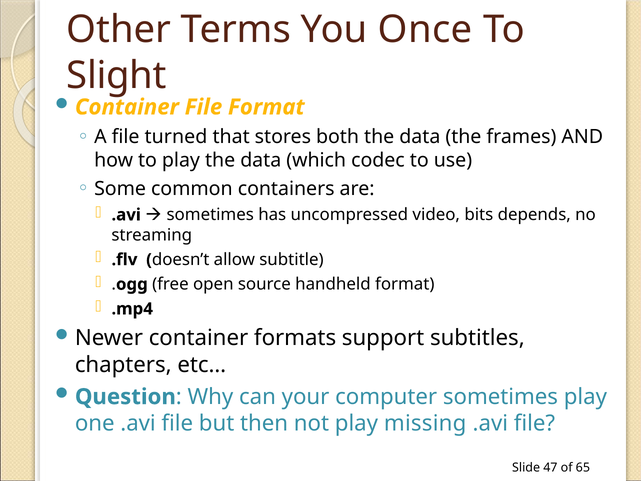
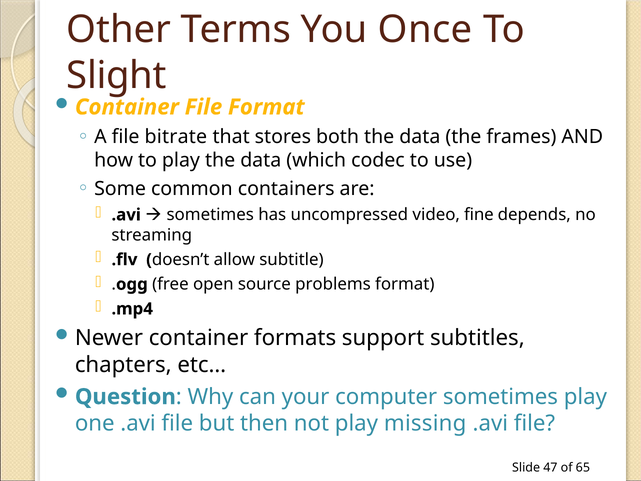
turned: turned -> bitrate (176, 137)
bits: bits -> fine (479, 215)
handheld: handheld -> problems (333, 284)
